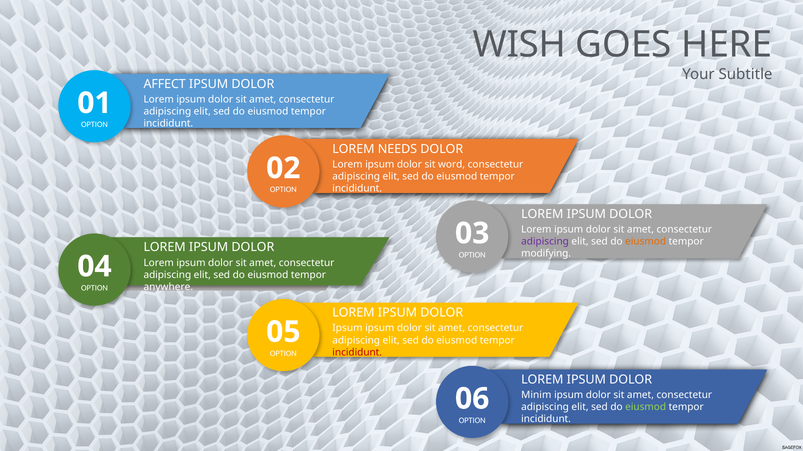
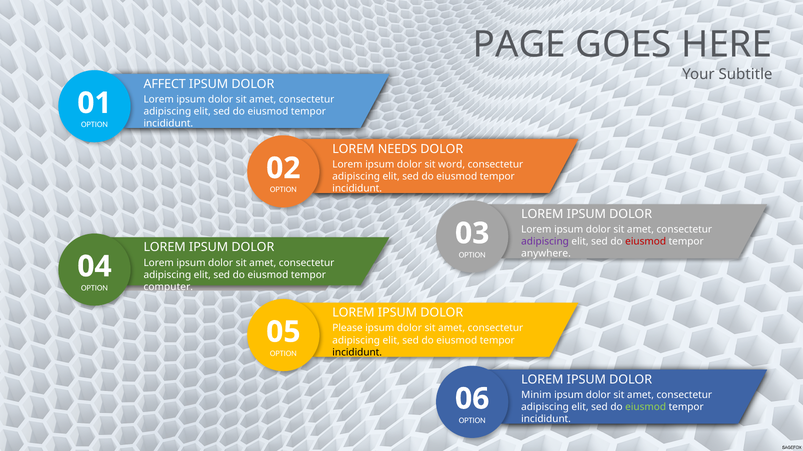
WISH: WISH -> PAGE (519, 45)
eiusmod colour: orange -> red (646, 242)
modifying: modifying -> anywhere (546, 254)
anywhere: anywhere -> computer (168, 287)
Ipsum: Ipsum -> Please (348, 329)
incididunt colour: red -> black (357, 353)
